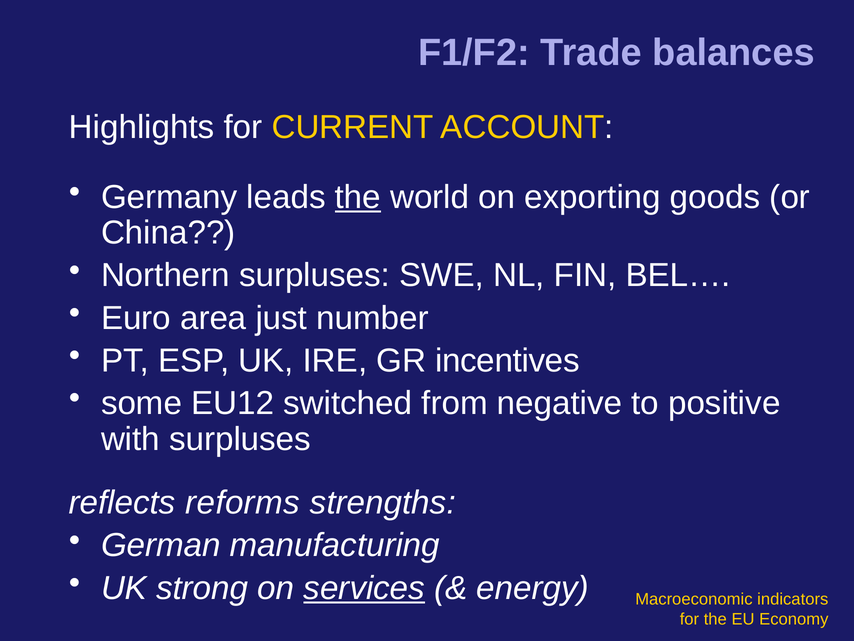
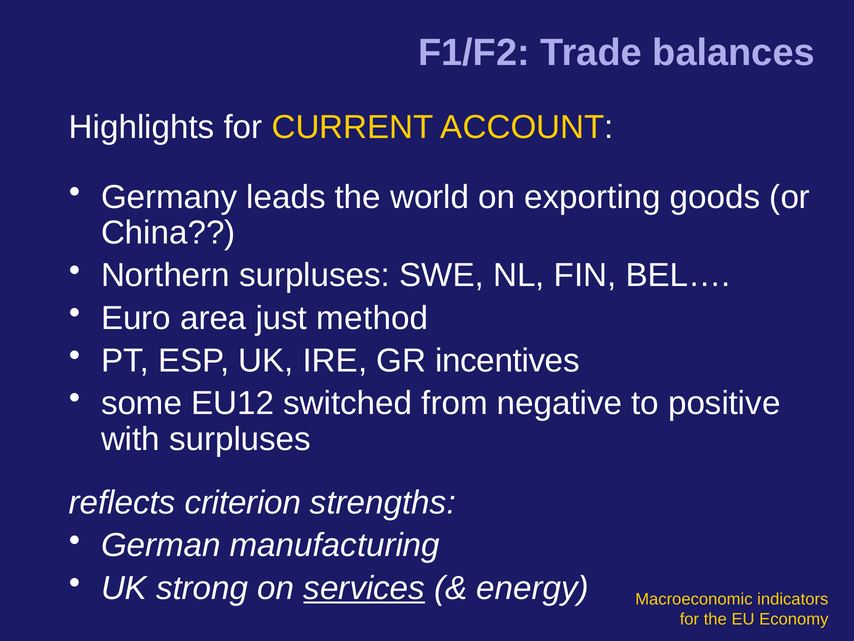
the underline: present -> none (358, 197)
number: number -> method (372, 318)
reforms: reforms -> criterion (243, 503)
